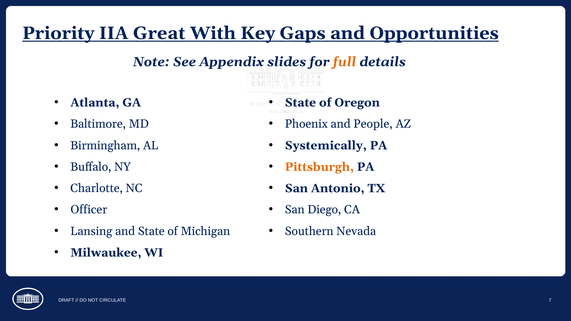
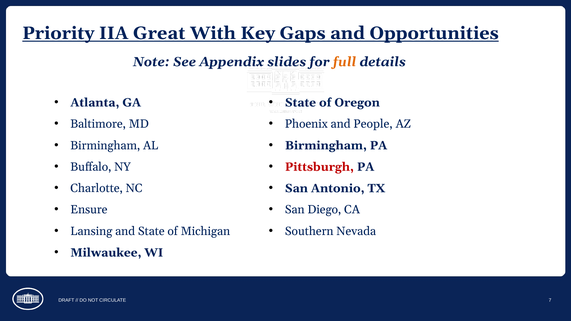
Systemically: Systemically -> Birmingham (326, 146)
Pittsburgh colour: orange -> red (319, 167)
Officer: Officer -> Ensure (89, 210)
